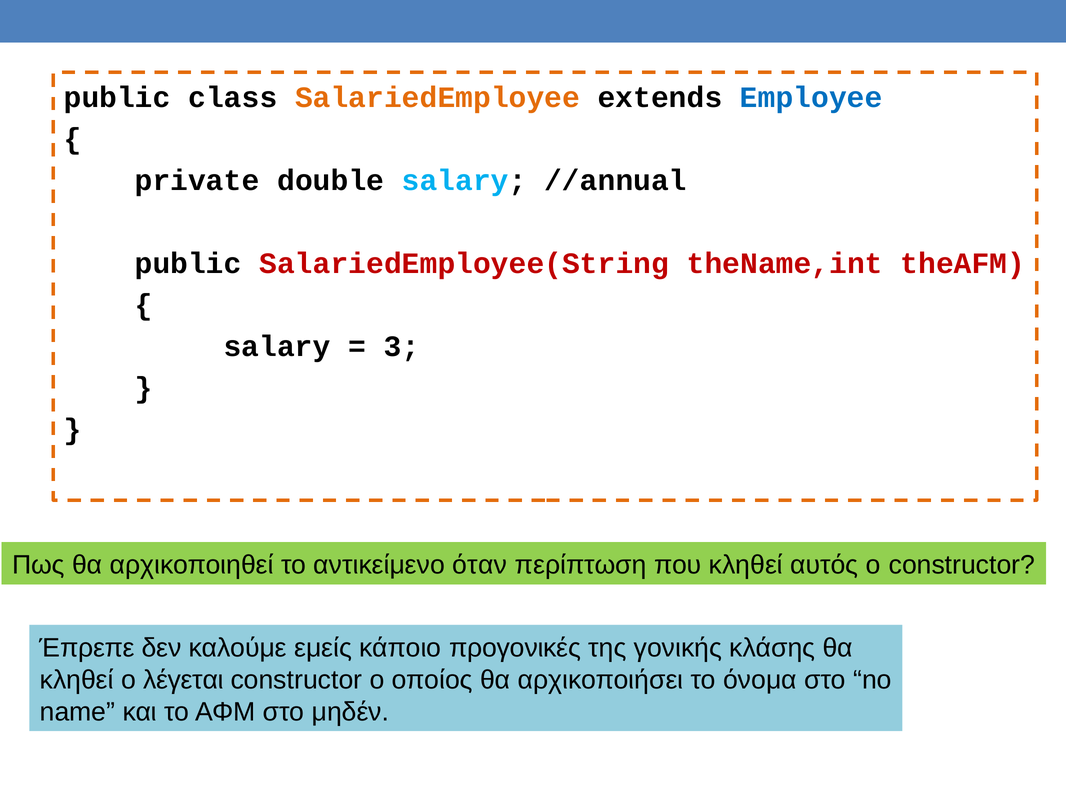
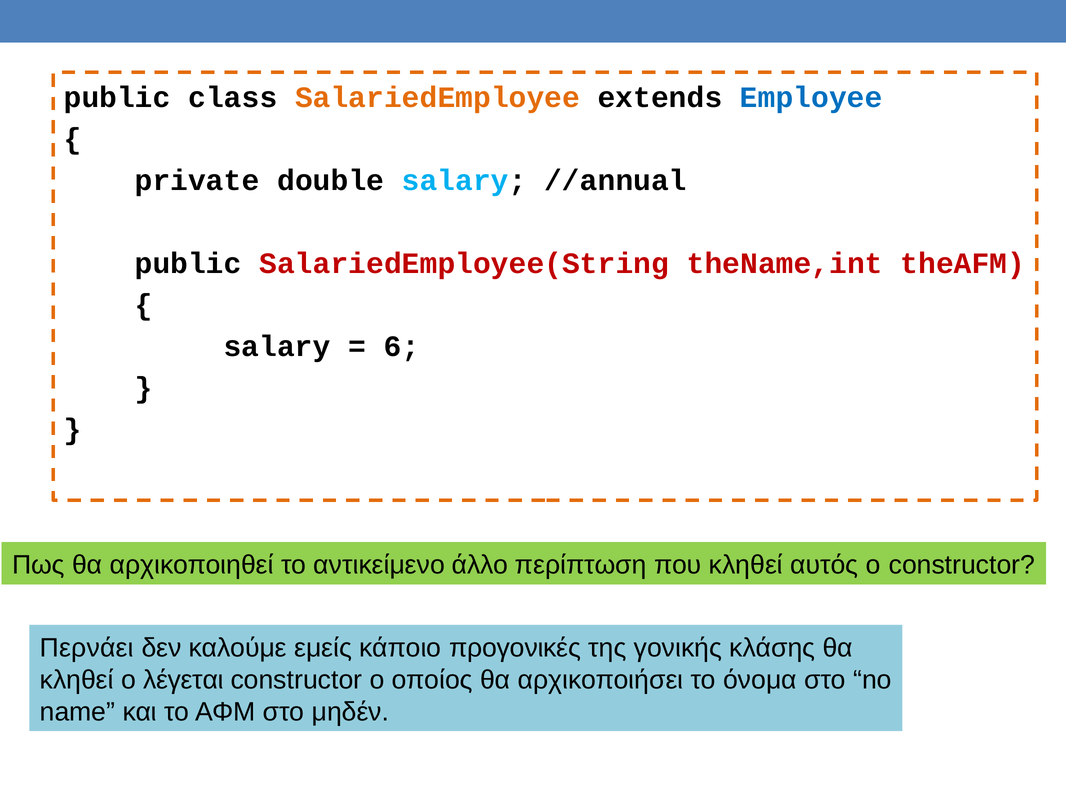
3: 3 -> 6 (402, 347)
όταν: όταν -> άλλο (480, 566)
Έπρεπε: Έπρεπε -> Περνάει (87, 648)
